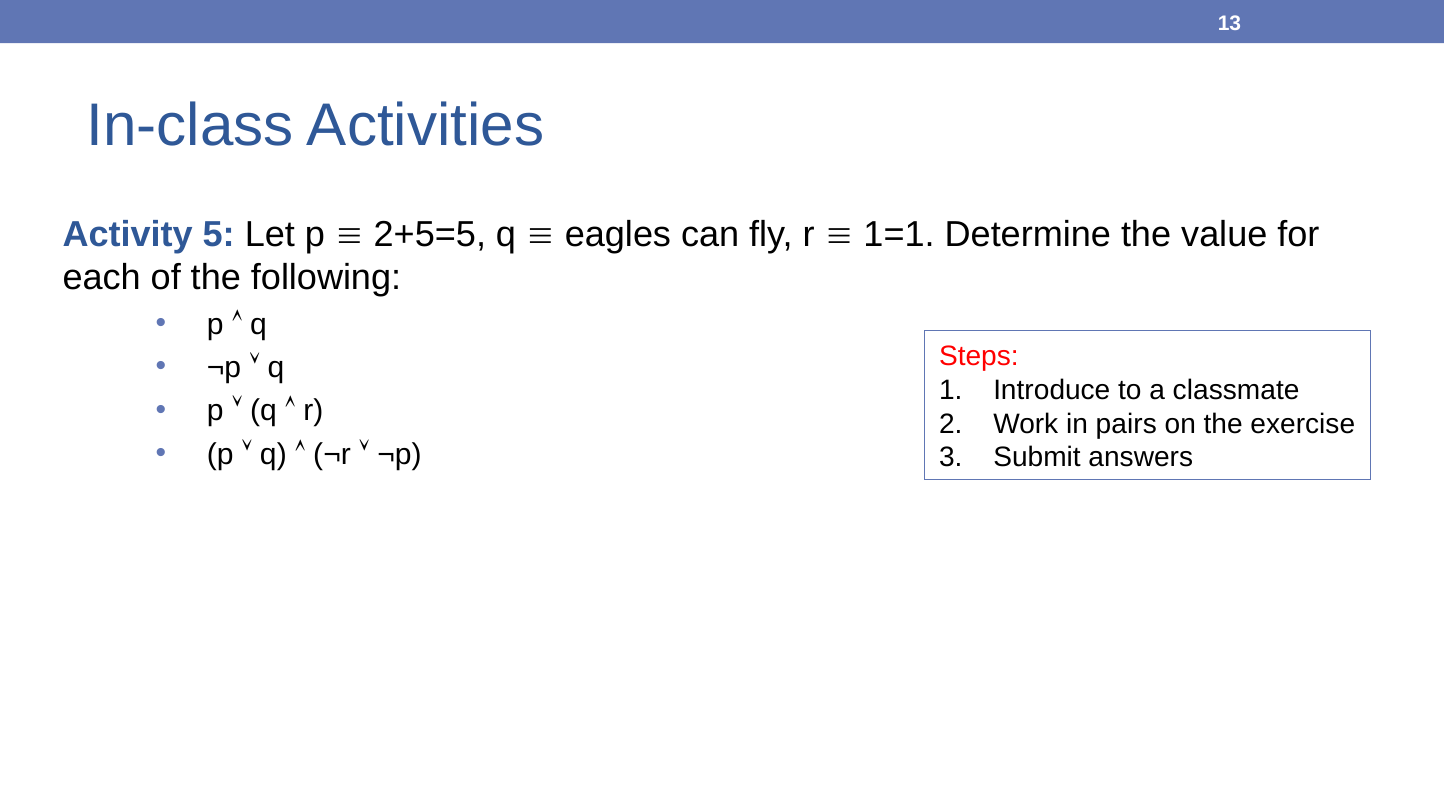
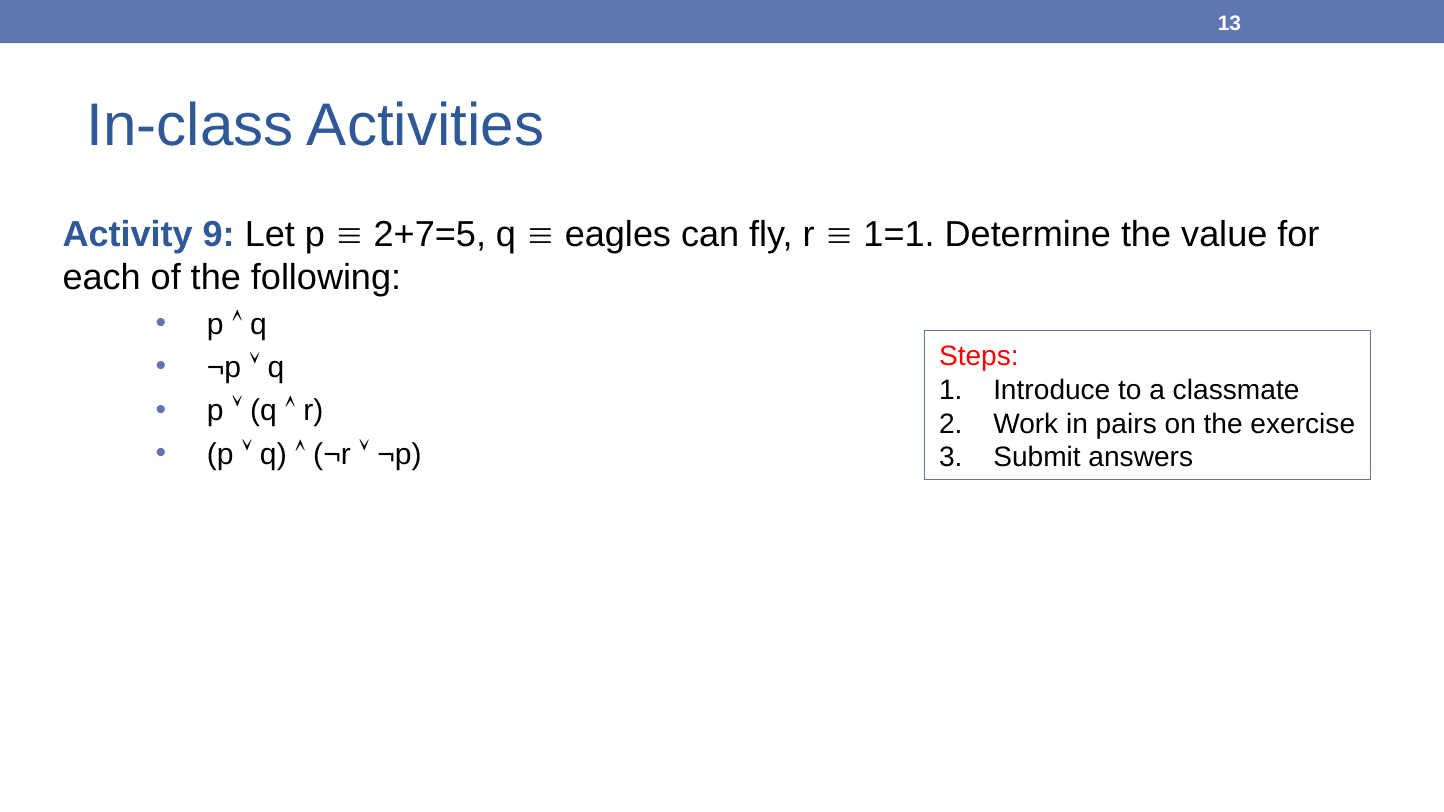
5: 5 -> 9 (219, 235)
2+5=5: 2+5=5 -> 2+7=5 (430, 235)
